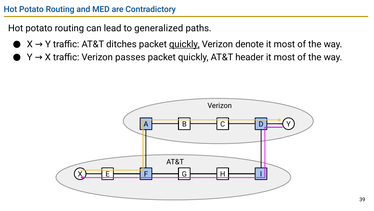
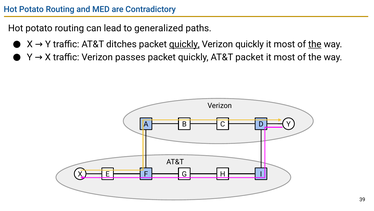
Verizon denote: denote -> quickly (250, 44)
the underline: none -> present (315, 44)
AT&T header: header -> packet (249, 57)
